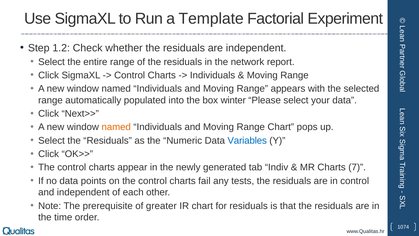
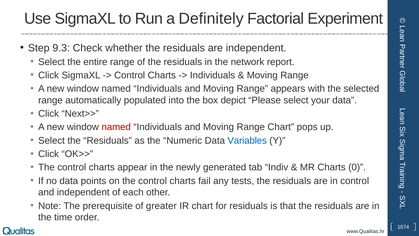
Template: Template -> Definitely (211, 19)
1.2: 1.2 -> 9.3 (61, 48)
winter: winter -> depict (233, 100)
named colour: orange -> red (116, 127)
7: 7 -> 0 (357, 167)
